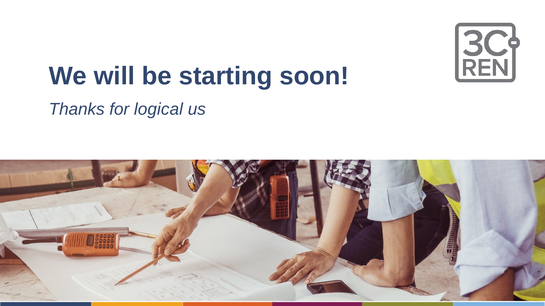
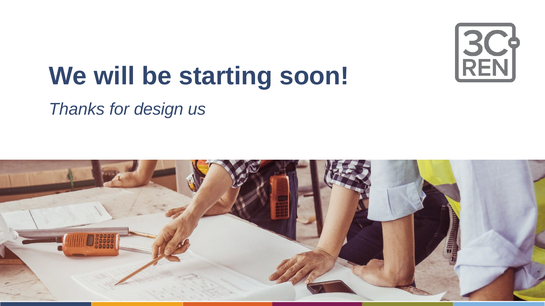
logical: logical -> design (159, 110)
